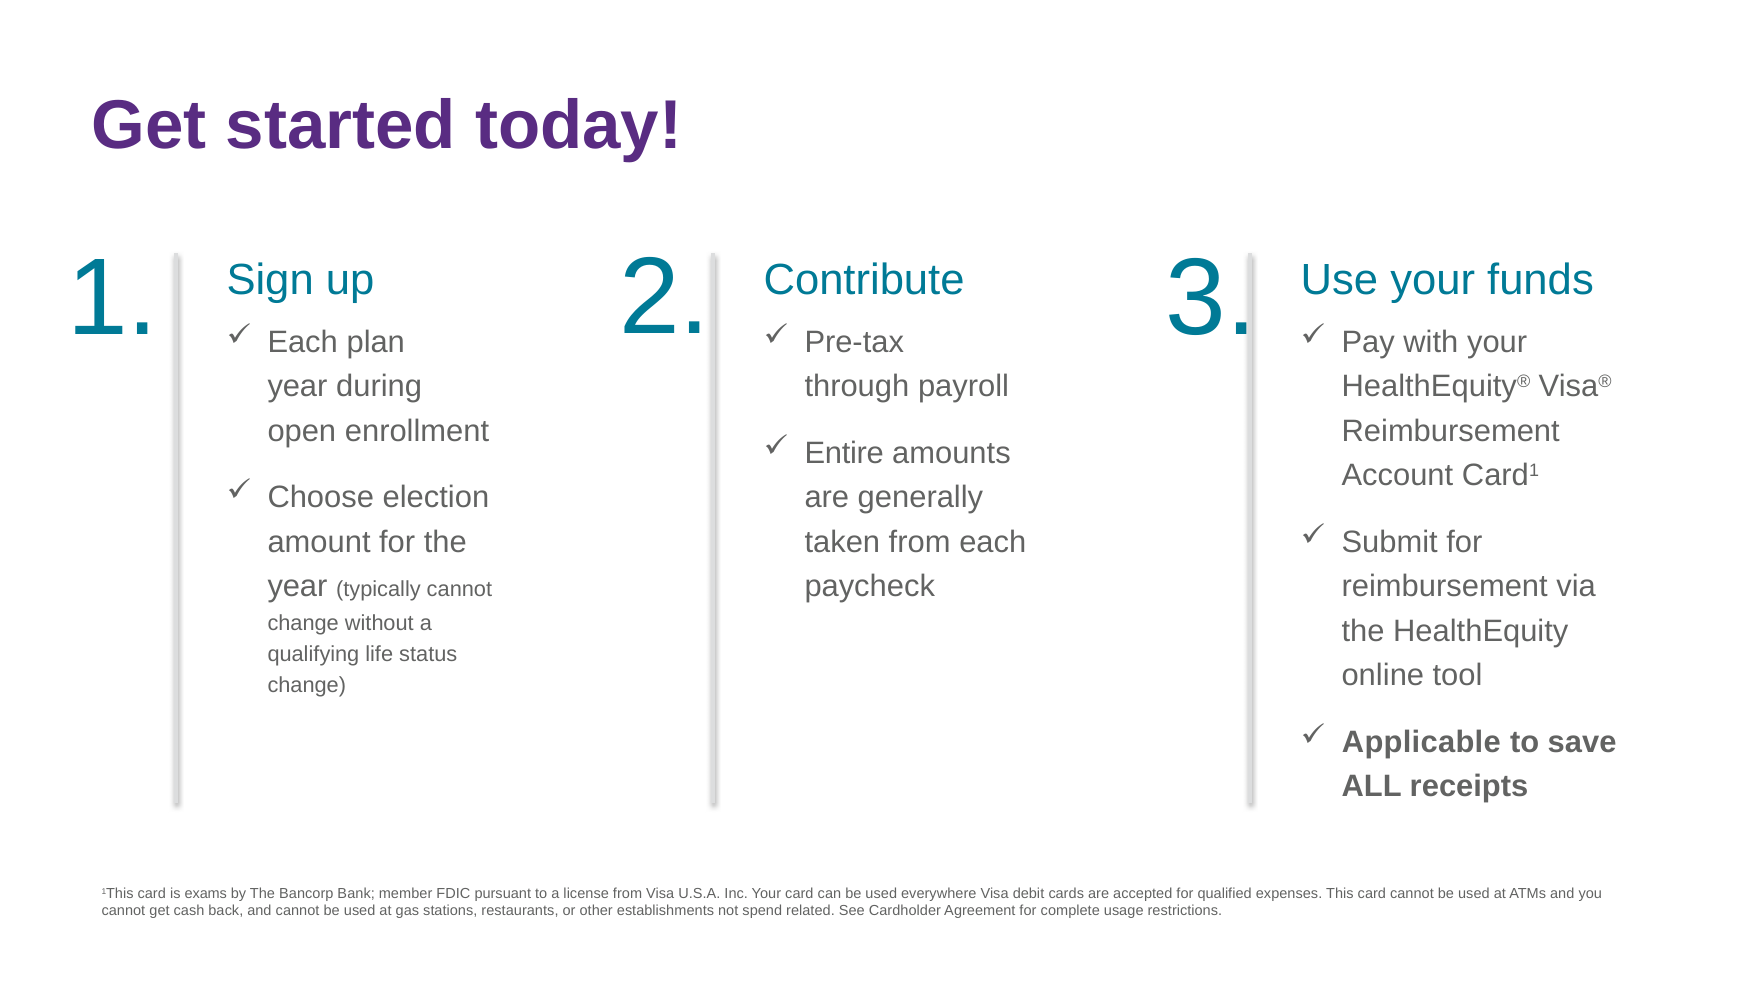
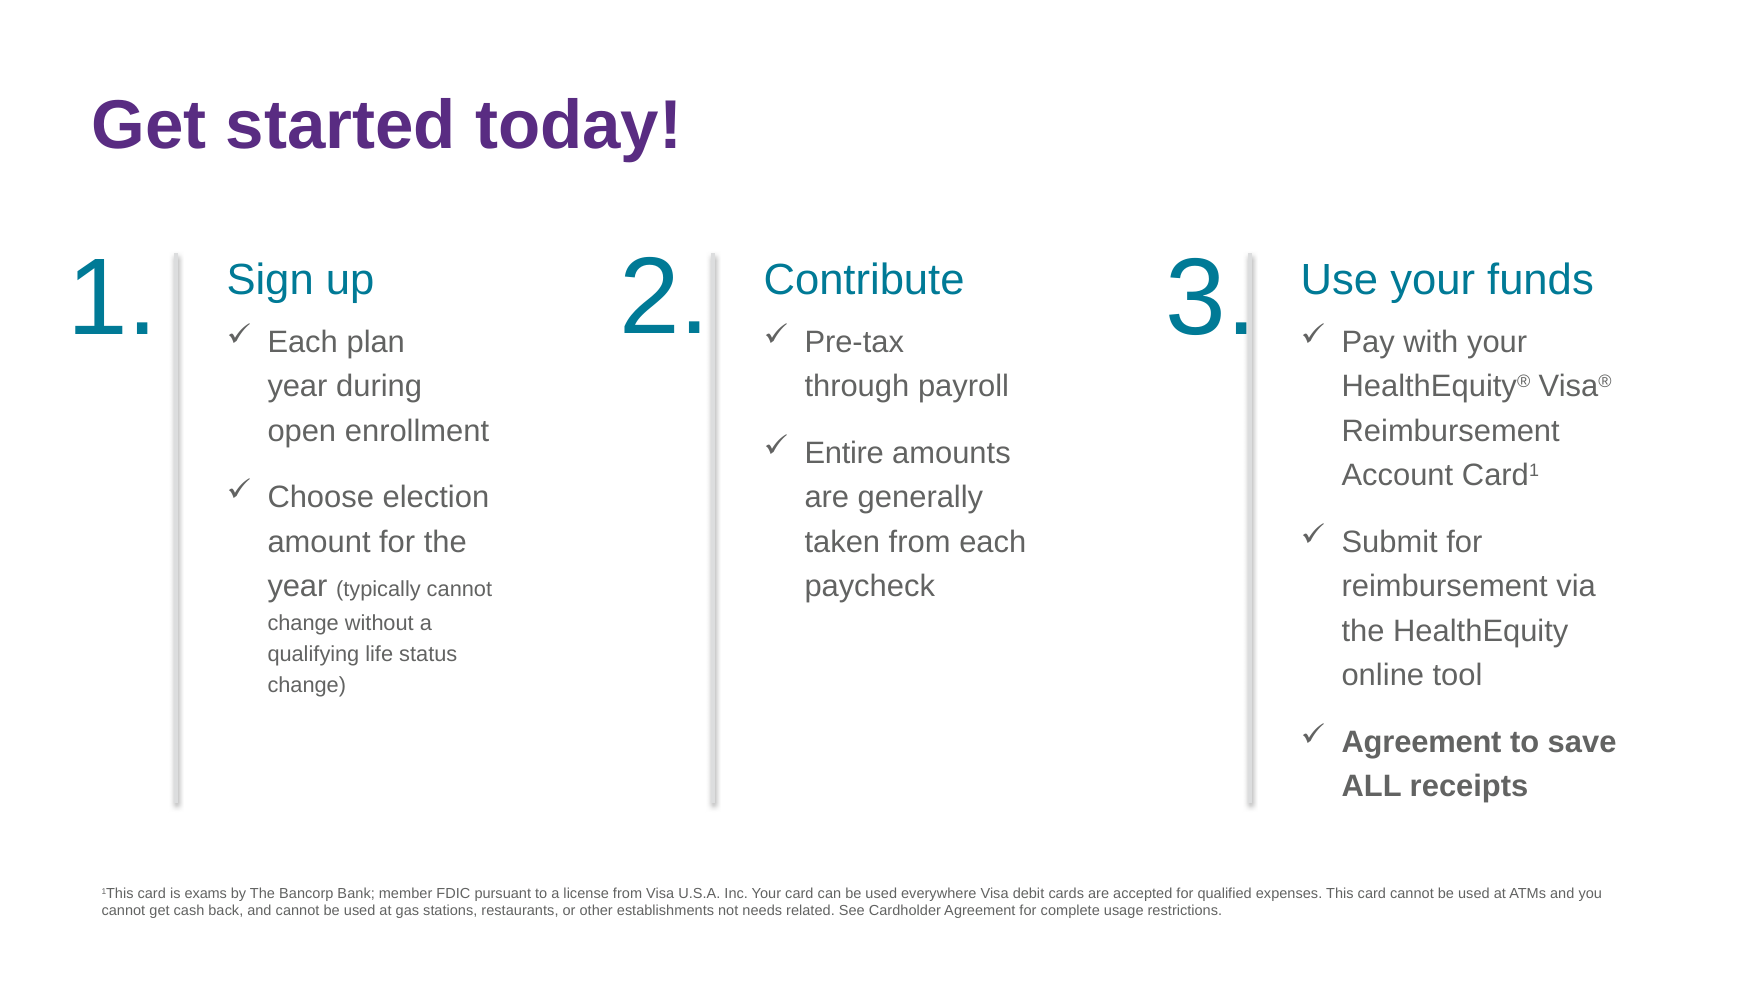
Applicable: Applicable -> Agreement (1422, 742)
spend: spend -> needs (762, 911)
